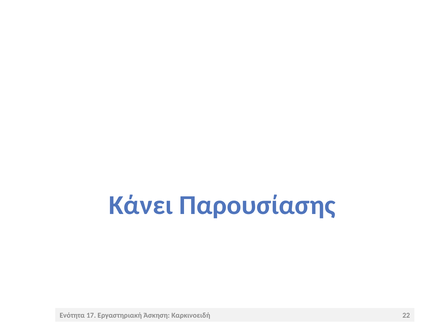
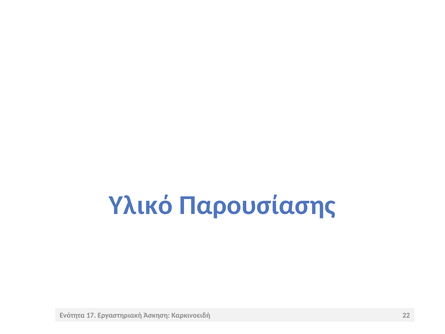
Κάνει: Κάνει -> Υλικό (141, 205)
